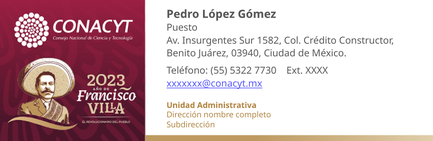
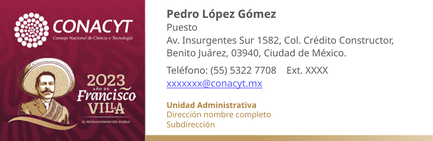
7730: 7730 -> 7708 (265, 71)
